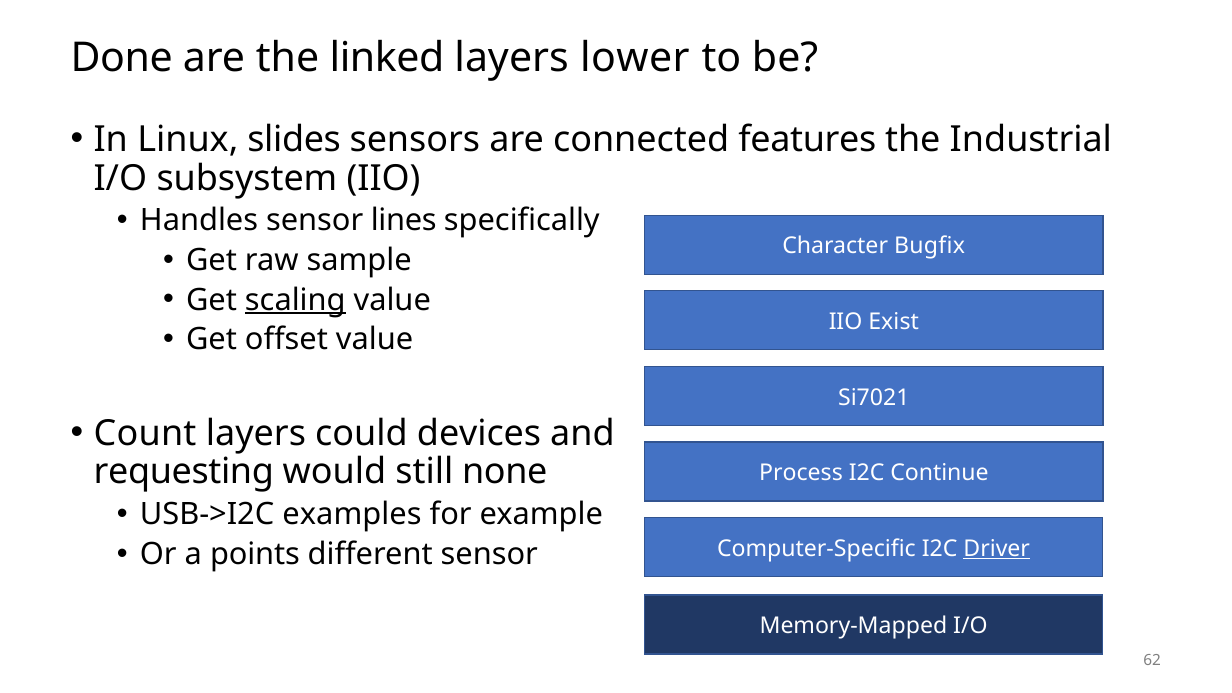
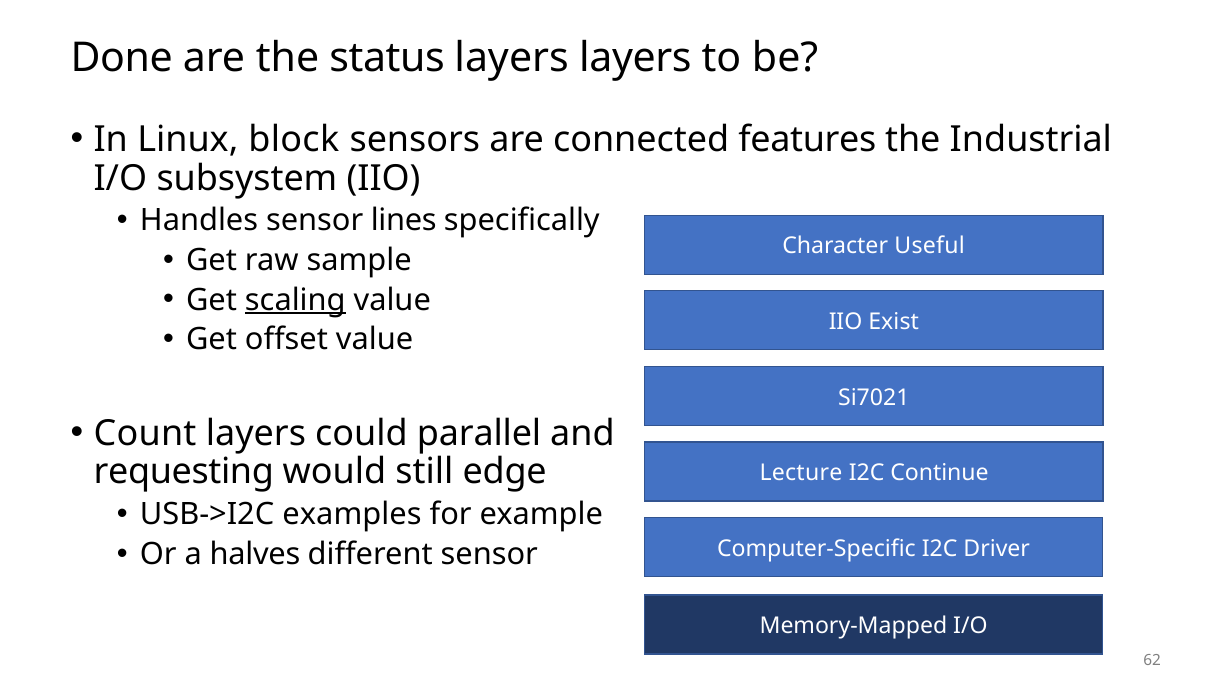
linked: linked -> status (387, 57)
layers lower: lower -> layers (635, 57)
slides: slides -> block (294, 139)
Bugfix: Bugfix -> Useful (930, 246)
devices: devices -> parallel (479, 433)
none: none -> edge (505, 472)
Process: Process -> Lecture (801, 473)
points: points -> halves (255, 554)
Driver underline: present -> none (997, 548)
